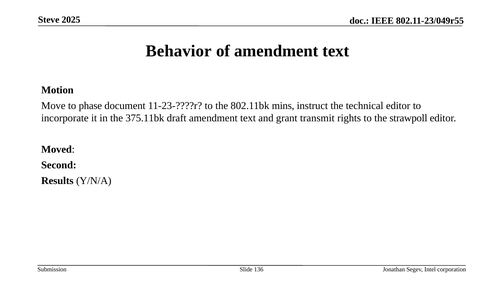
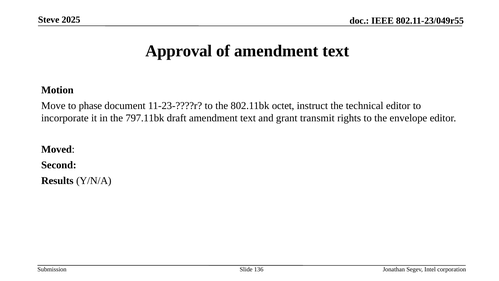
Behavior: Behavior -> Approval (179, 51)
mins: mins -> octet (283, 106)
375.11bk: 375.11bk -> 797.11bk (145, 118)
strawpoll: strawpoll -> envelope (408, 118)
